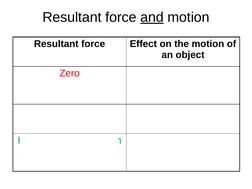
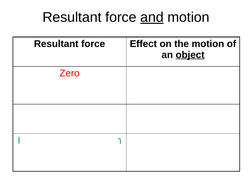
object underline: none -> present (190, 55)
